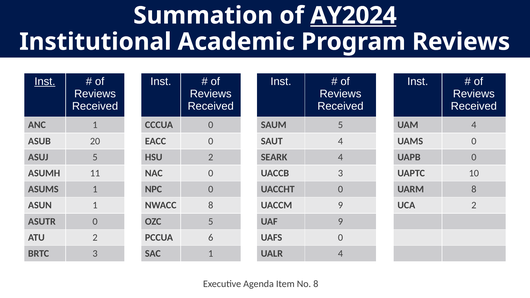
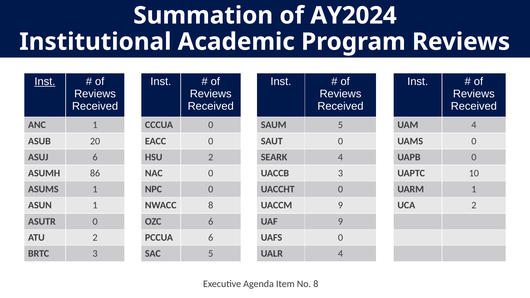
AY2024 underline: present -> none (354, 16)
SAUT 4: 4 -> 0 (341, 141)
ASUJ 5: 5 -> 6 (95, 157)
11: 11 -> 86 (95, 173)
UARM 8: 8 -> 1 (474, 189)
OZC 5: 5 -> 6 (211, 222)
SAC 1: 1 -> 5 (211, 254)
